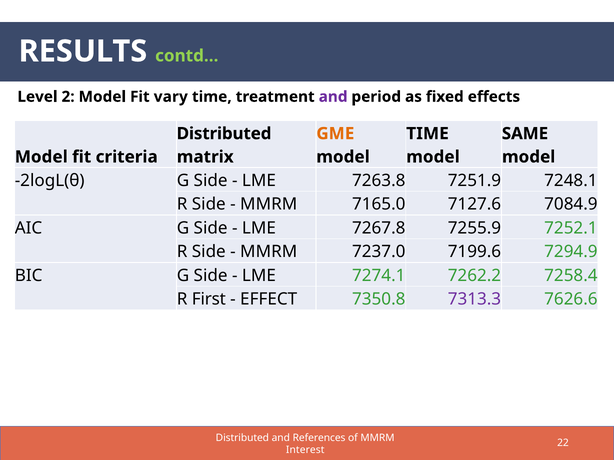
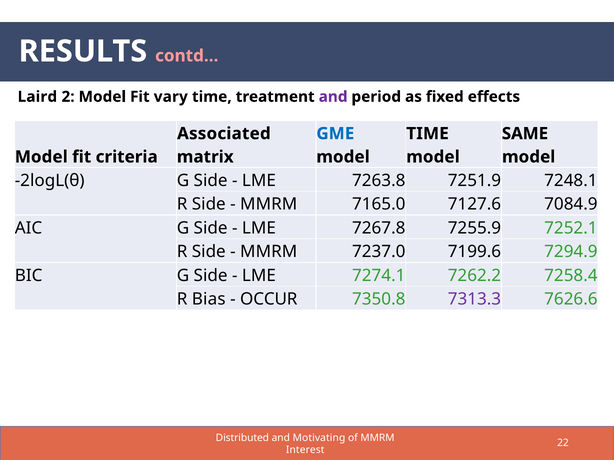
contd… colour: light green -> pink (187, 56)
Level: Level -> Laird (37, 97)
Distributed: Distributed -> Associated (224, 134)
GME colour: orange -> blue (335, 134)
First: First -> Bias (209, 300)
EFFECT: EFFECT -> OCCUR (269, 300)
References: References -> Motivating (319, 438)
